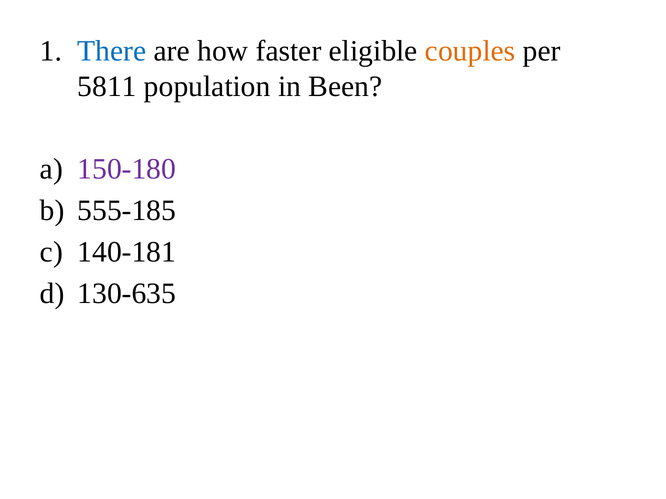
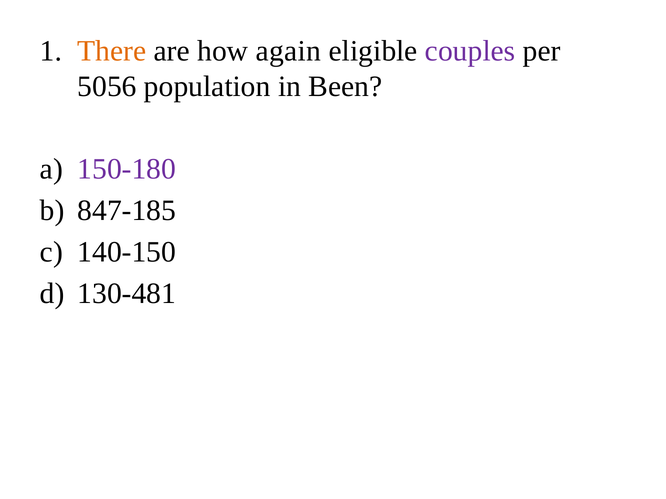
There colour: blue -> orange (112, 51)
faster: faster -> again (288, 51)
couples colour: orange -> purple (470, 51)
5811: 5811 -> 5056 (107, 86)
555-185: 555-185 -> 847-185 (127, 211)
140-181: 140-181 -> 140-150 (127, 252)
130-635: 130-635 -> 130-481 (127, 294)
